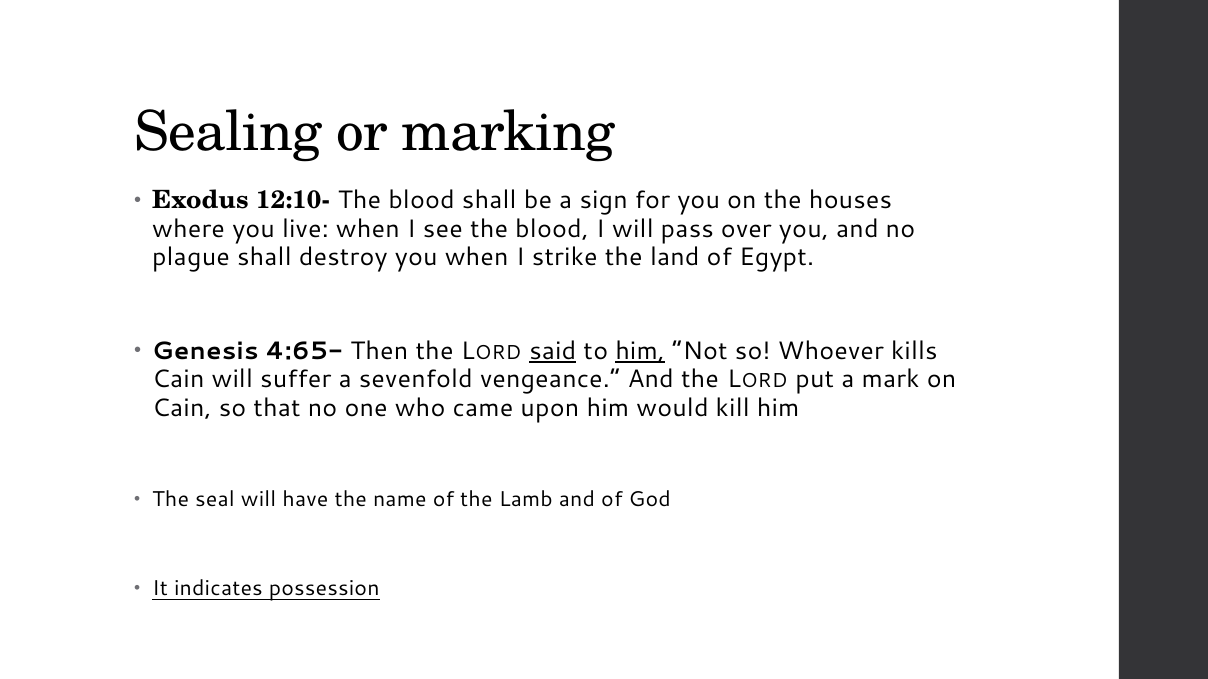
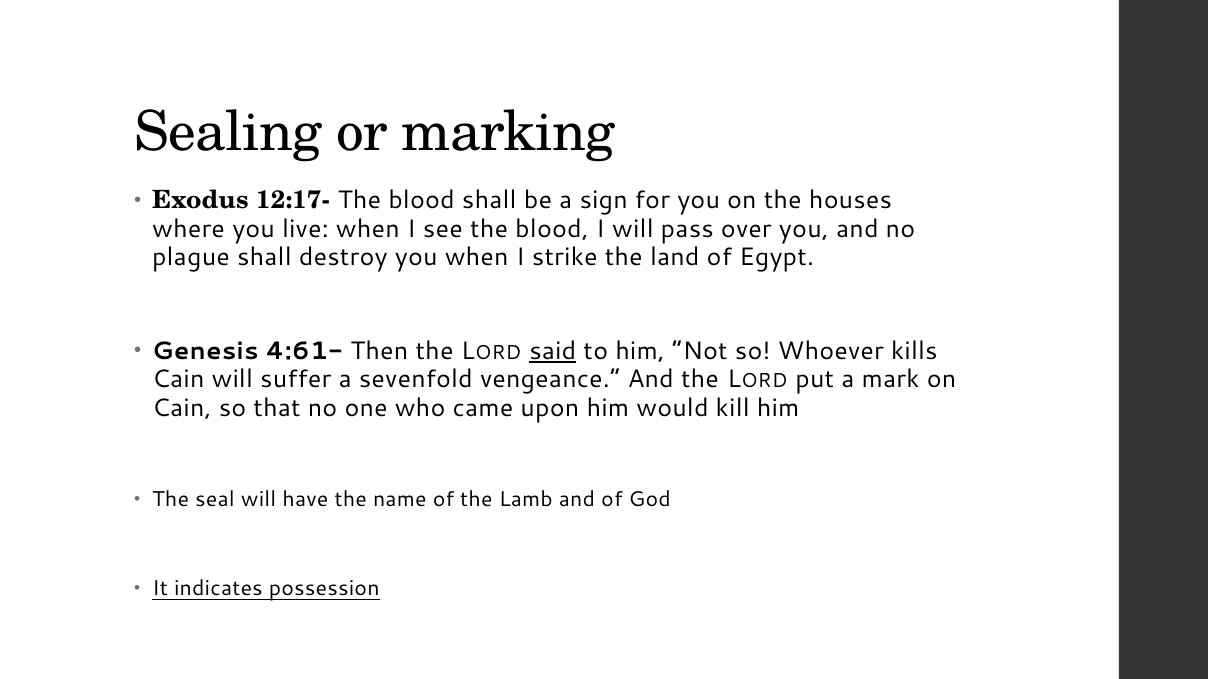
12:10-: 12:10- -> 12:17- (293, 200)
4:65-: 4:65- -> 4:61- (304, 351)
him underline: present -> none (640, 351)
